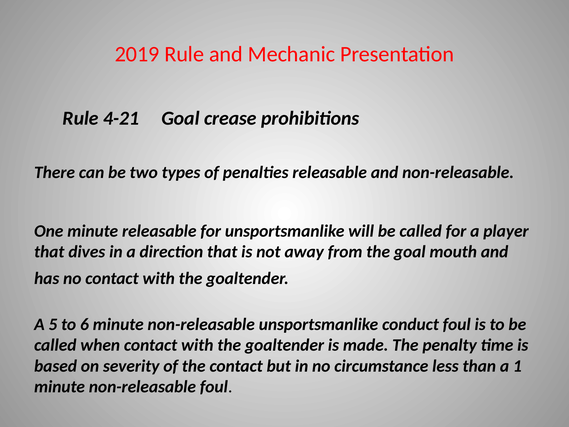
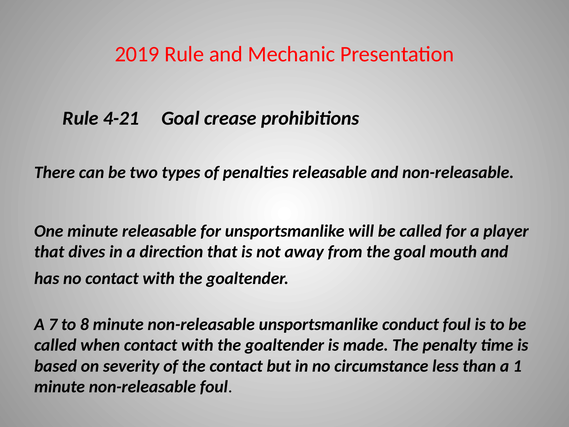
5: 5 -> 7 (53, 324)
6: 6 -> 8 (84, 324)
